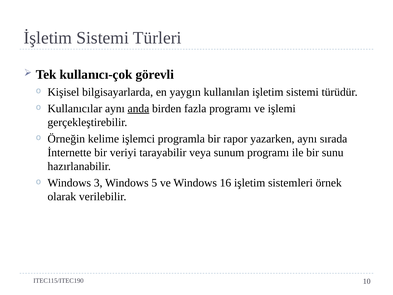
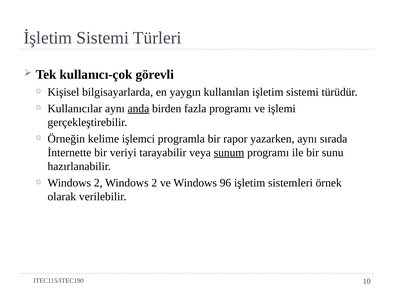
sunum underline: none -> present (229, 152)
3: 3 -> 2 (98, 183)
5: 5 -> 2 (154, 183)
16: 16 -> 96 (225, 183)
